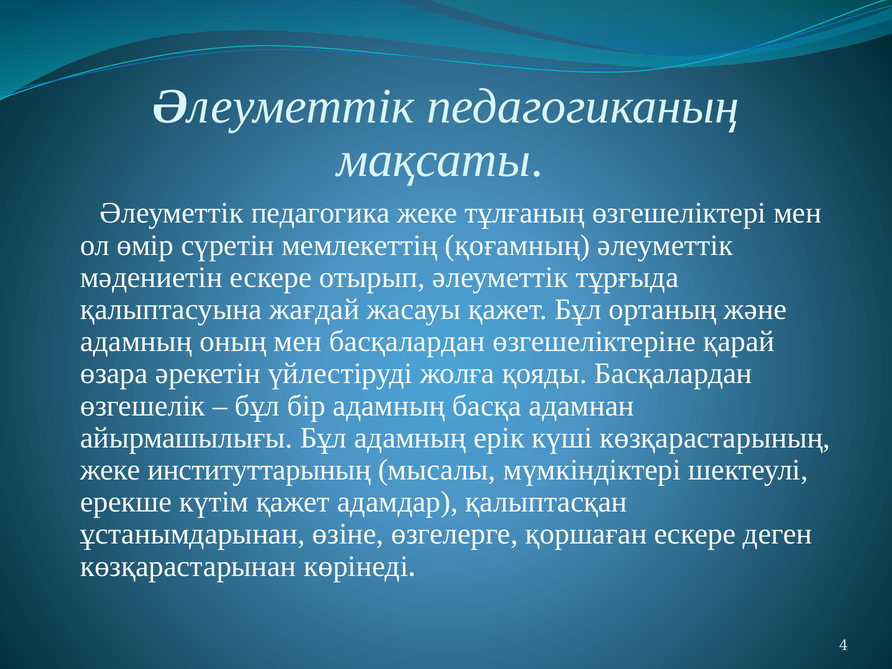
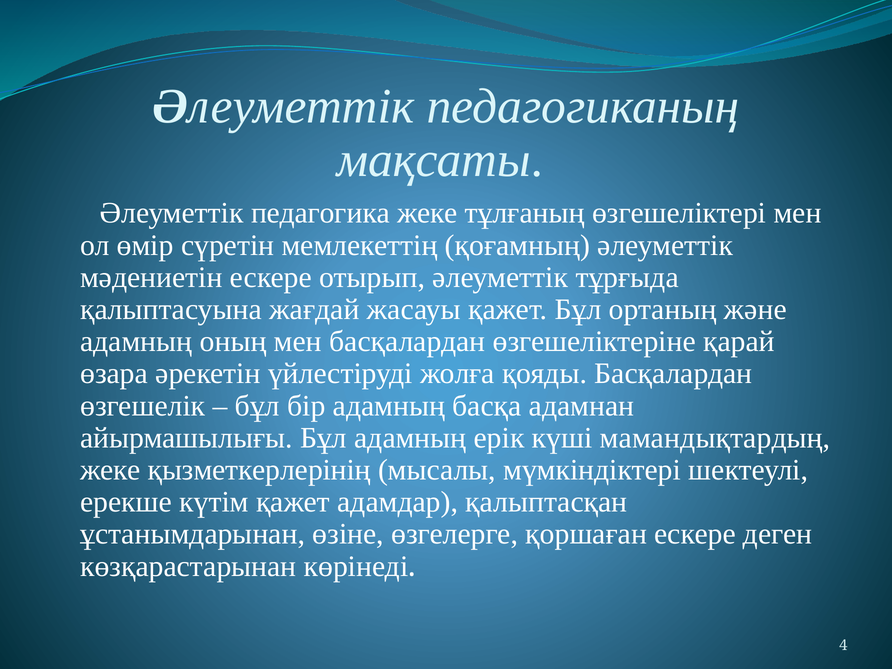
көзқарастарының: көзқарастарының -> мамандықтардың (715, 438)
институттарының: институттарының -> қызметкерлерінің (259, 470)
